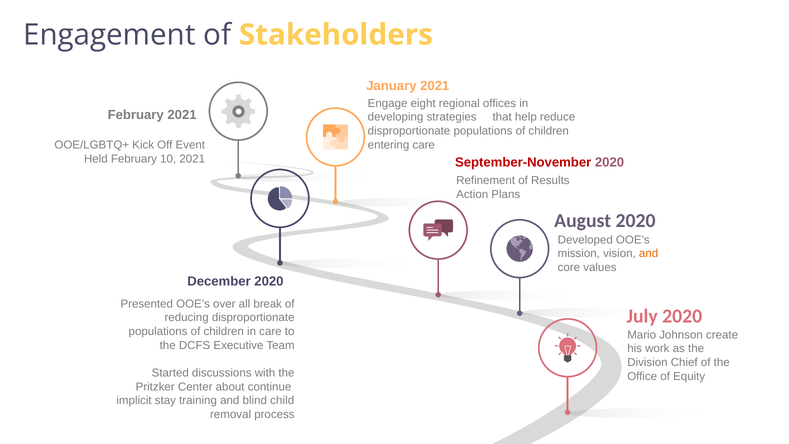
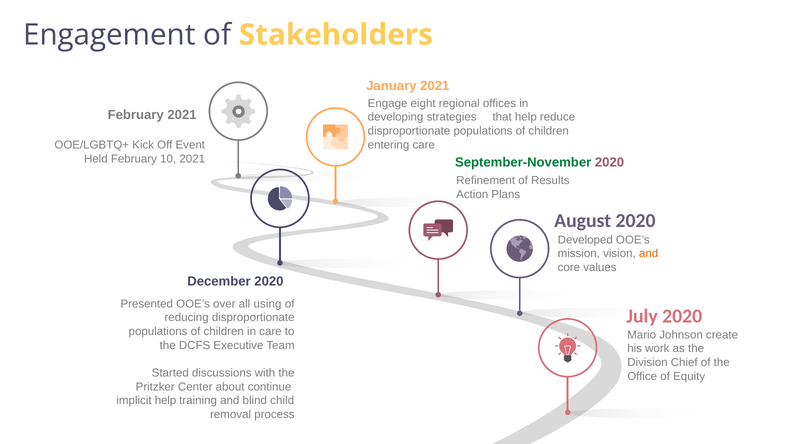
September-November colour: red -> green (523, 163)
break: break -> using (268, 304)
implicit stay: stay -> help (165, 401)
